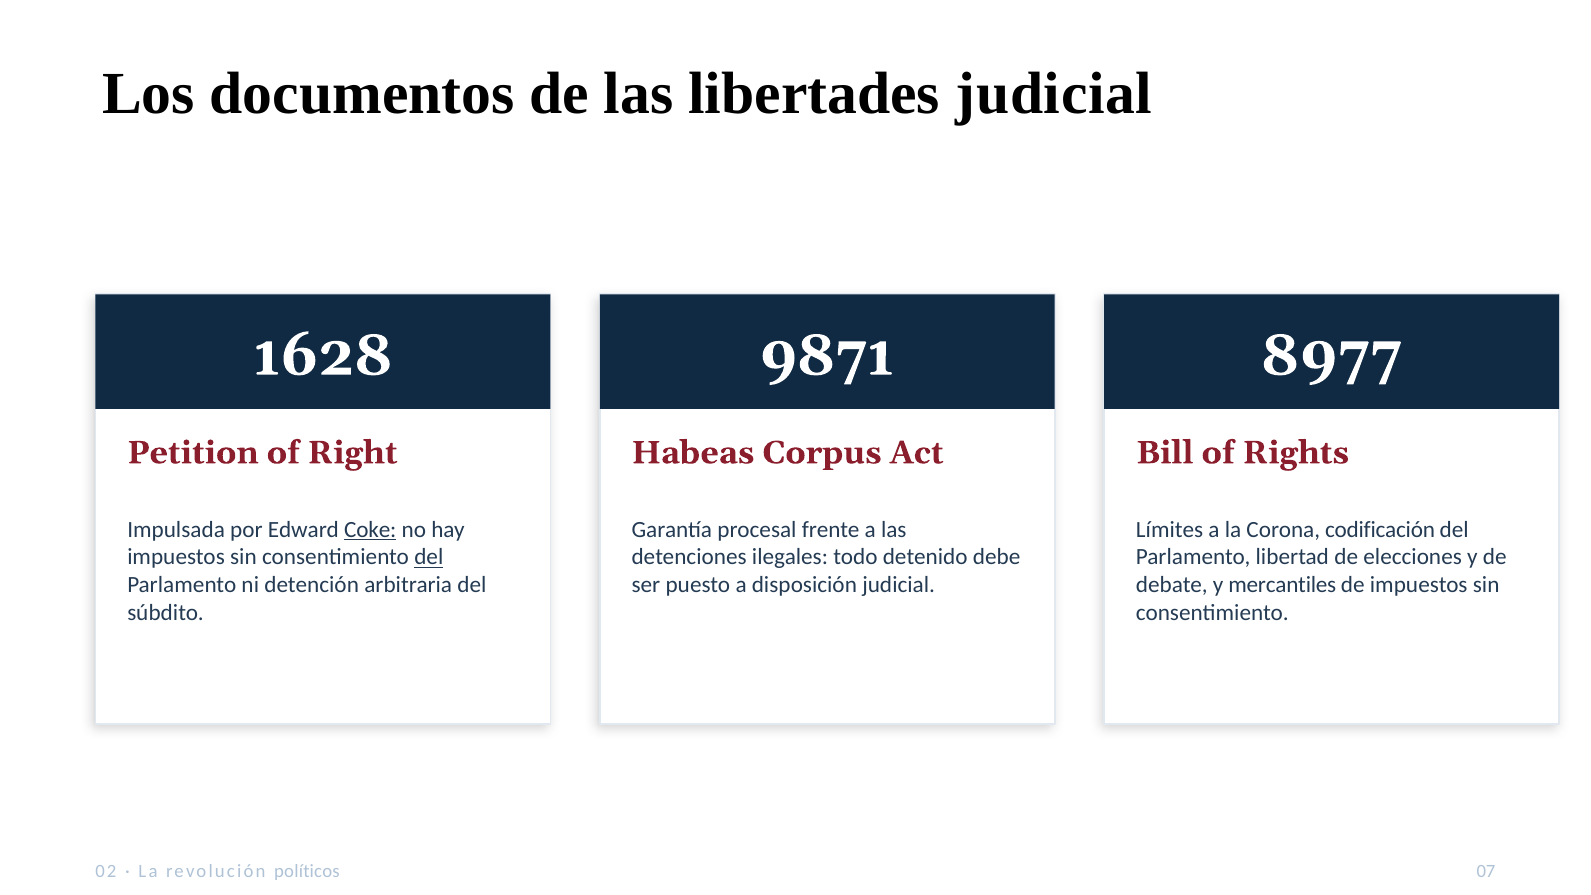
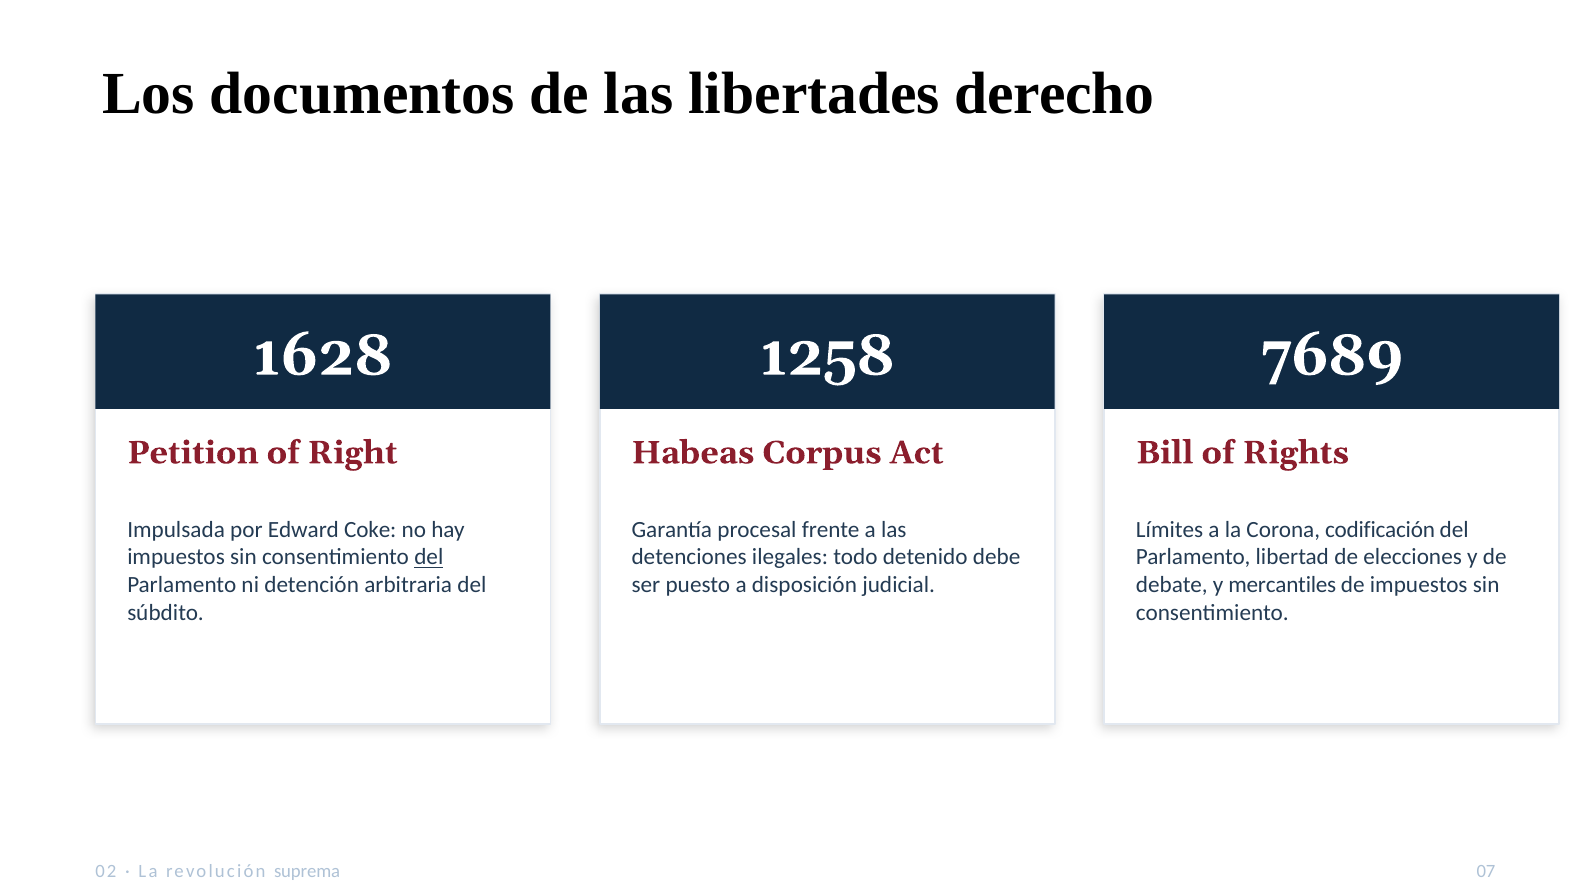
libertades judicial: judicial -> derecho (1055, 94)
9871: 9871 -> 1258 (827, 356)
8977: 8977 -> 7689 (1332, 356)
Coke underline: present -> none (370, 529)
políticos: políticos -> suprema (307, 871)
